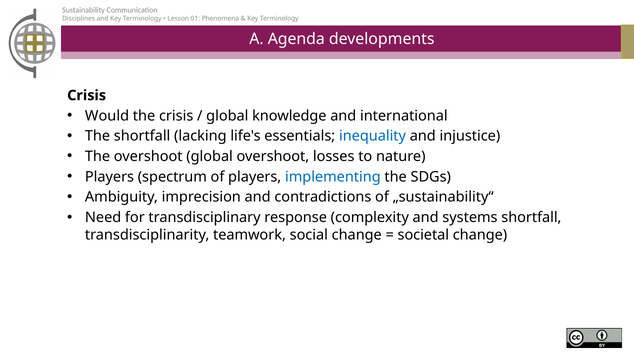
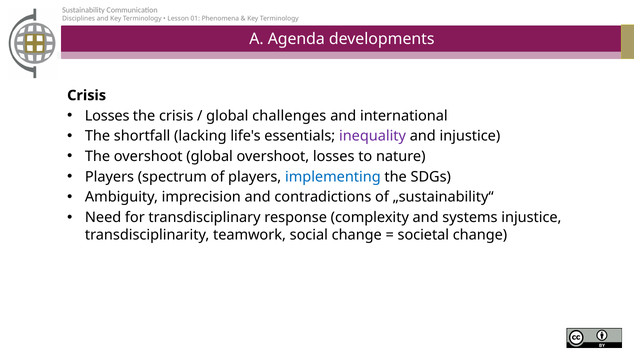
Would: Would -> Losses (107, 116)
knowledge: knowledge -> challenges (289, 116)
inequality colour: blue -> purple (373, 136)
systems shortfall: shortfall -> injustice (531, 217)
